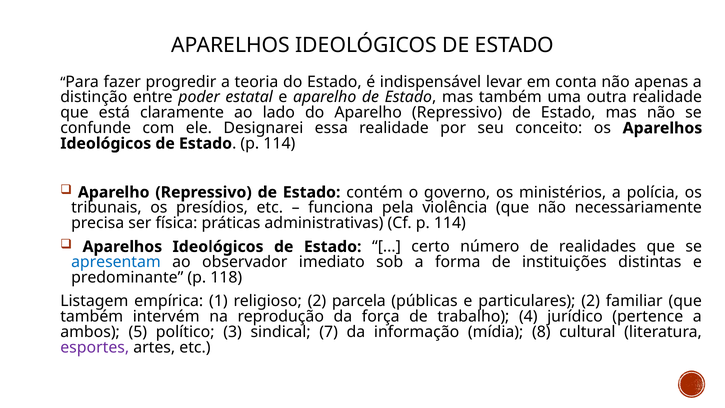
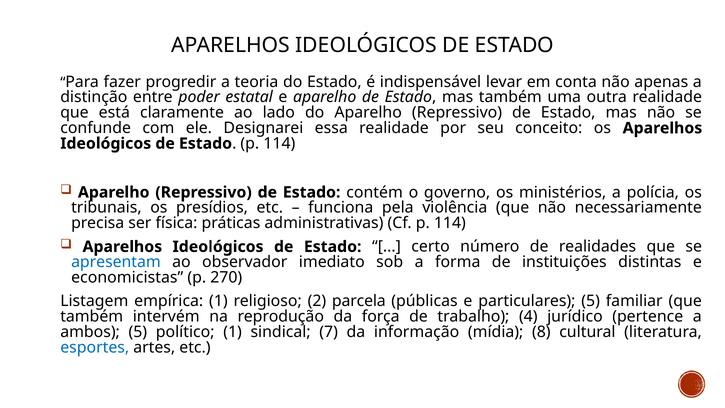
predominante: predominante -> economicistas (127, 277)
118: 118 -> 270 (226, 277)
particulares 2: 2 -> 5 (591, 301)
político 3: 3 -> 1 (233, 332)
esportes colour: purple -> blue (95, 347)
